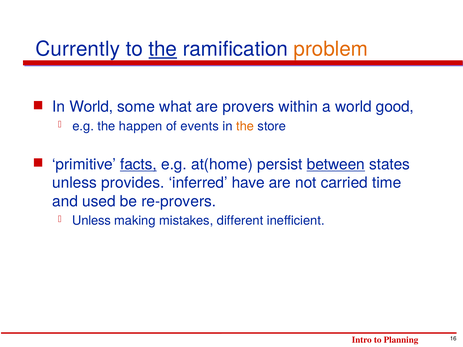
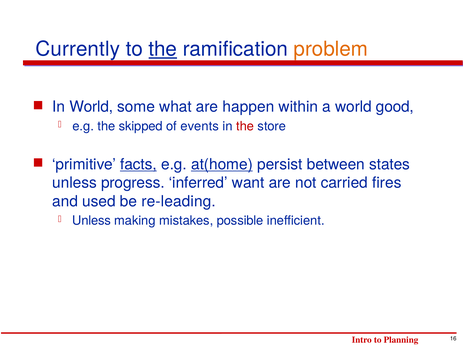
provers: provers -> happen (248, 107)
happen: happen -> skipped (141, 126)
the colour: orange -> red (245, 126)
at(home underline: none -> present (222, 164)
between underline: present -> none (336, 164)
provides: provides -> progress (133, 183)
have: have -> want (248, 183)
time: time -> fires (387, 183)
re-provers: re-provers -> re-leading (179, 202)
different: different -> possible (240, 221)
